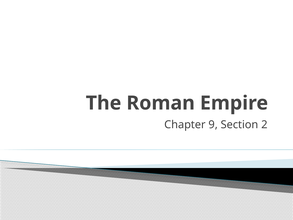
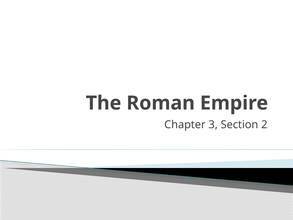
9: 9 -> 3 (213, 125)
